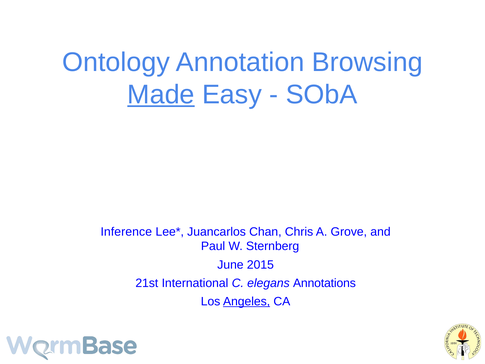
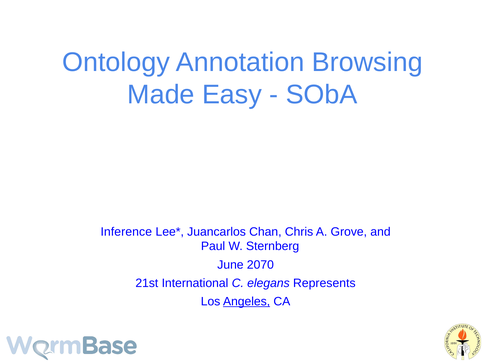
Made underline: present -> none (161, 94)
2015: 2015 -> 2070 (260, 265)
Annotations: Annotations -> Represents (324, 283)
